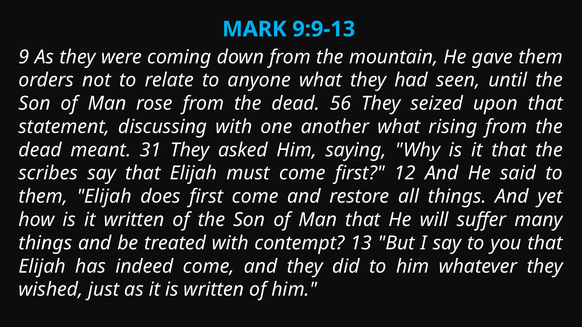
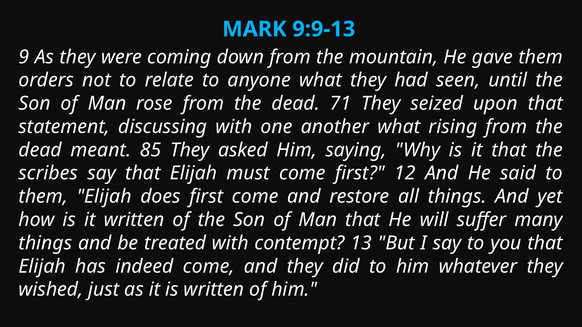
56: 56 -> 71 (340, 104)
31: 31 -> 85 (151, 150)
